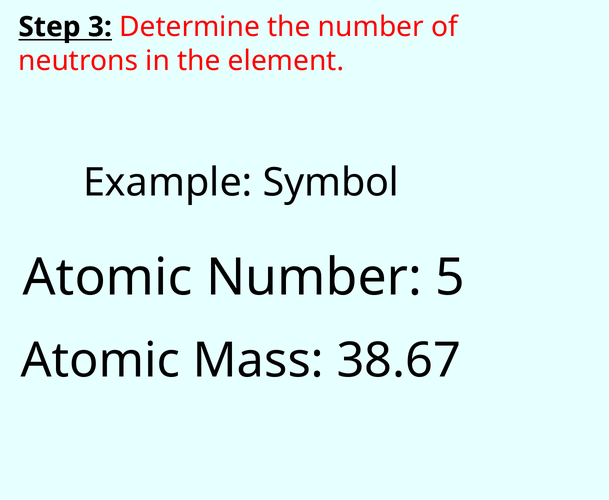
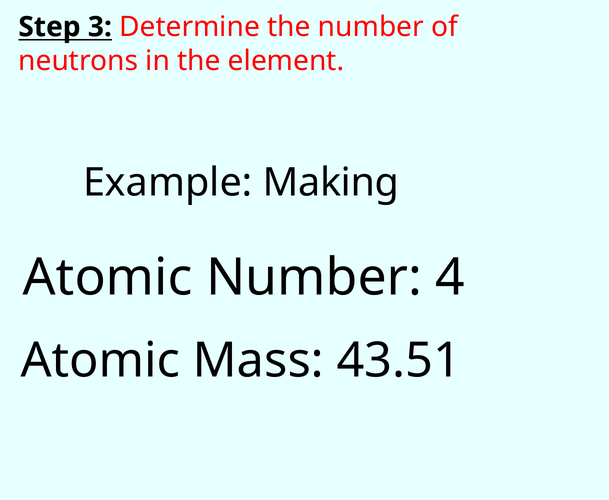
Symbol: Symbol -> Making (331, 182)
5: 5 -> 4 (450, 277)
38.67: 38.67 -> 43.51 (399, 360)
